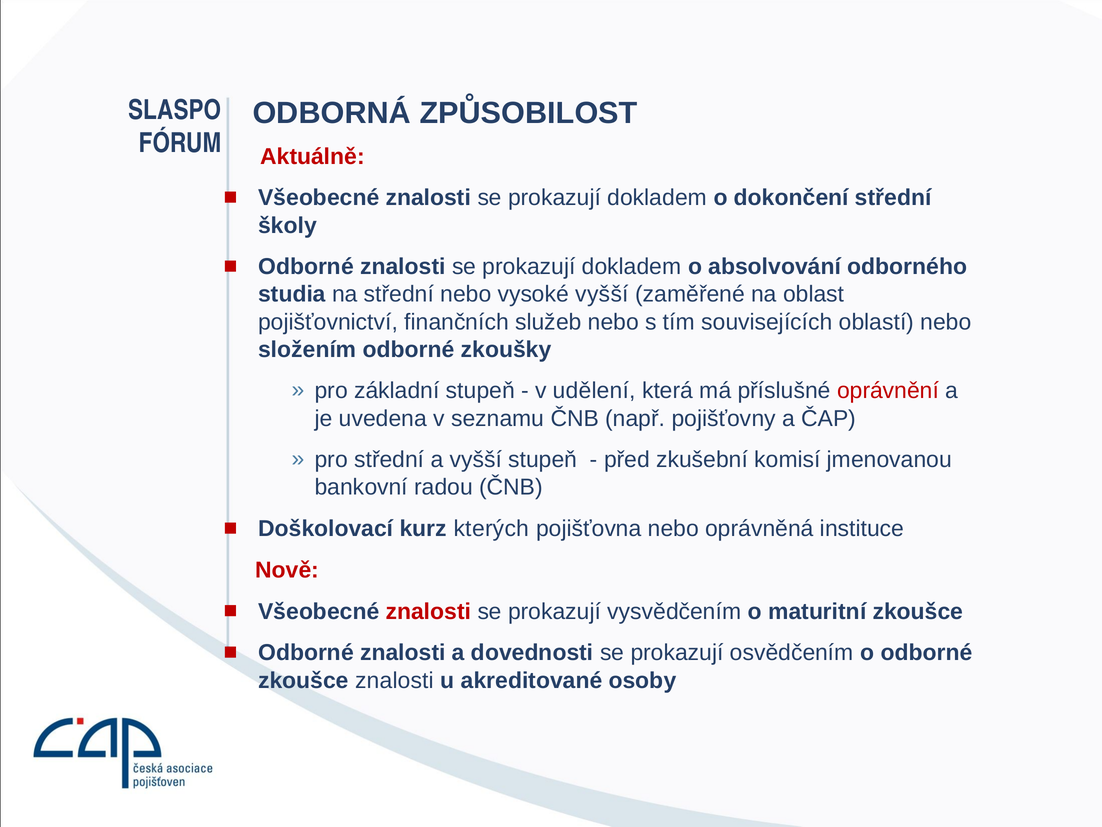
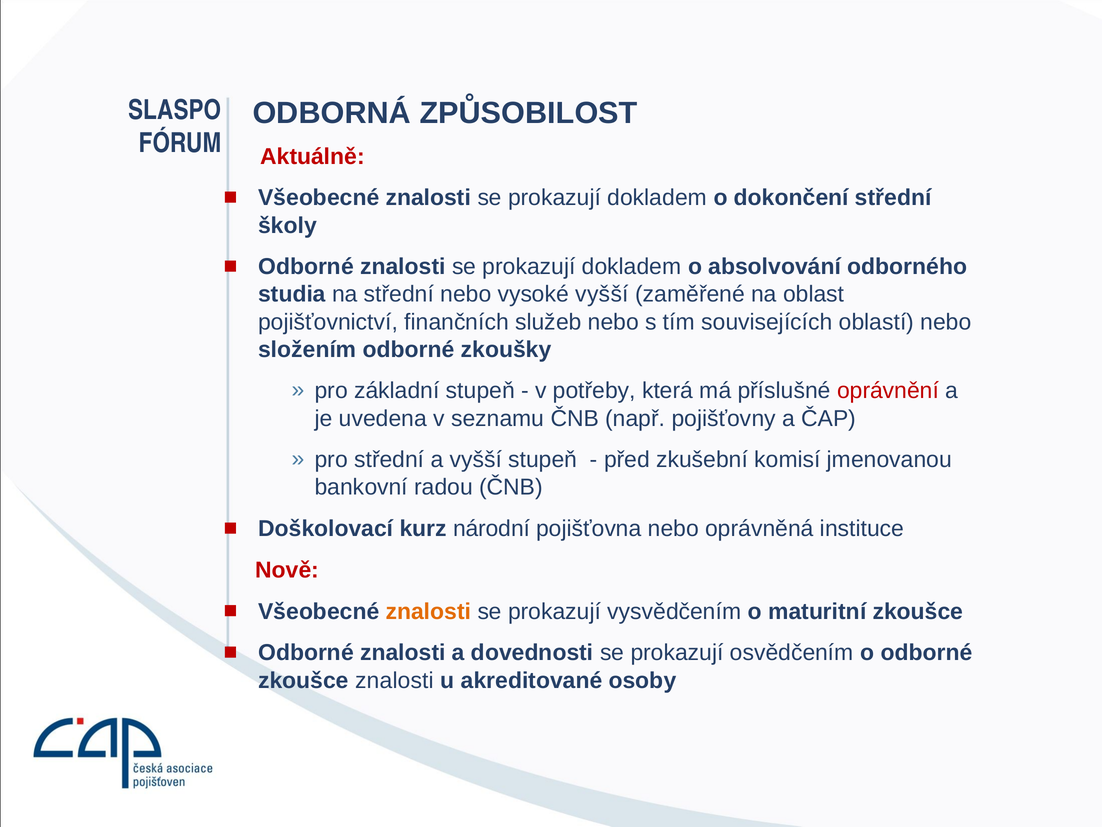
udělení: udělení -> potřeby (594, 391)
kterých: kterých -> národní (492, 528)
znalosti colour: red -> orange (428, 611)
